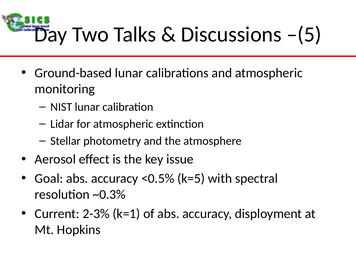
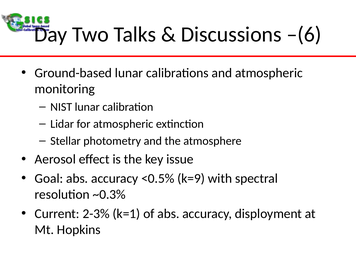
–(5: –(5 -> –(6 (304, 34)
k=5: k=5 -> k=9 (191, 179)
